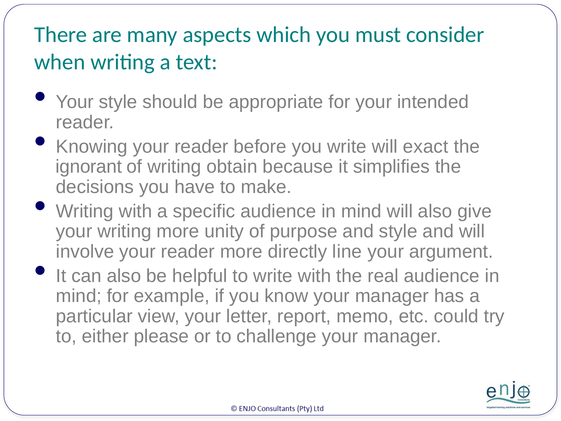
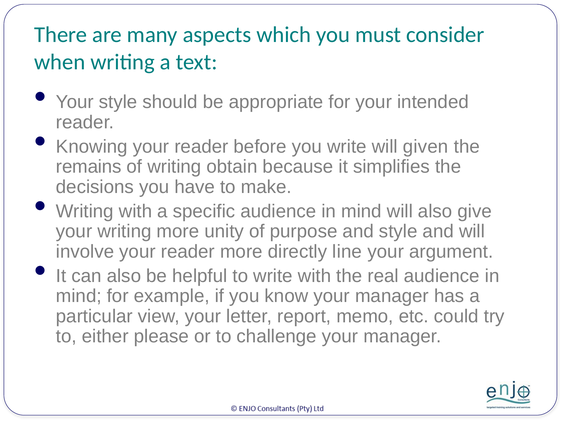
exact: exact -> given (426, 146)
ignorant: ignorant -> remains (89, 167)
